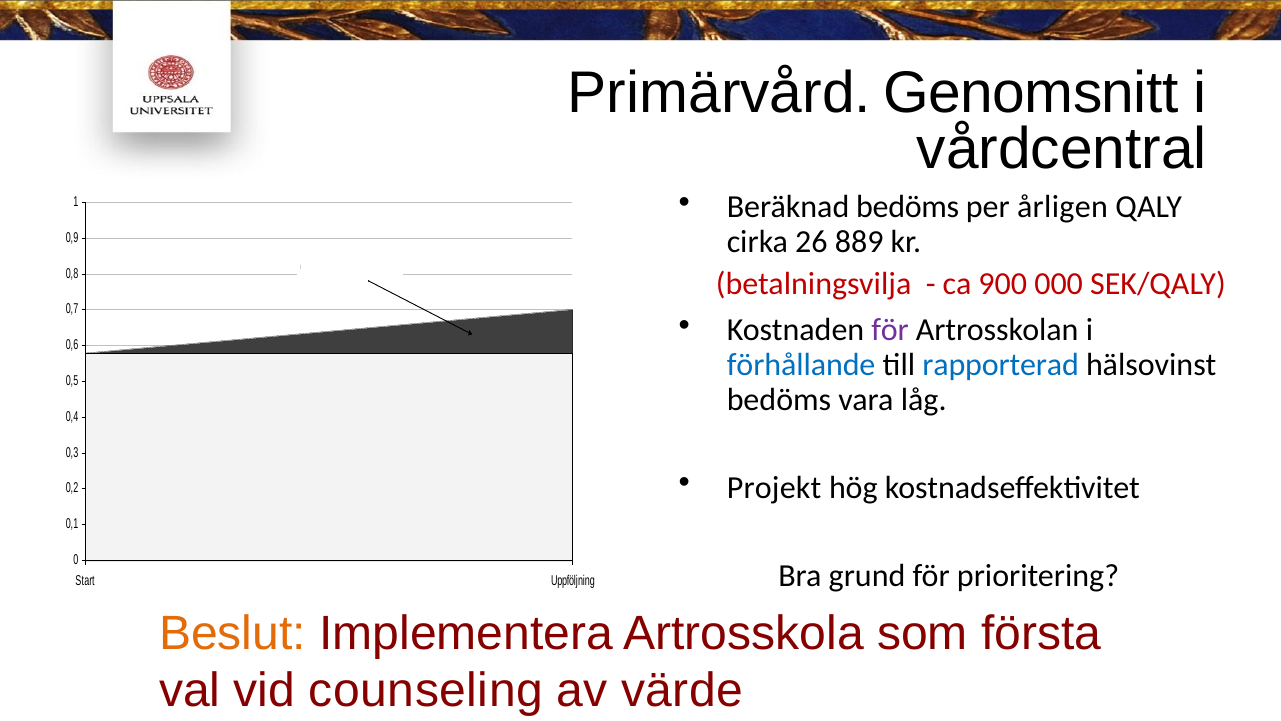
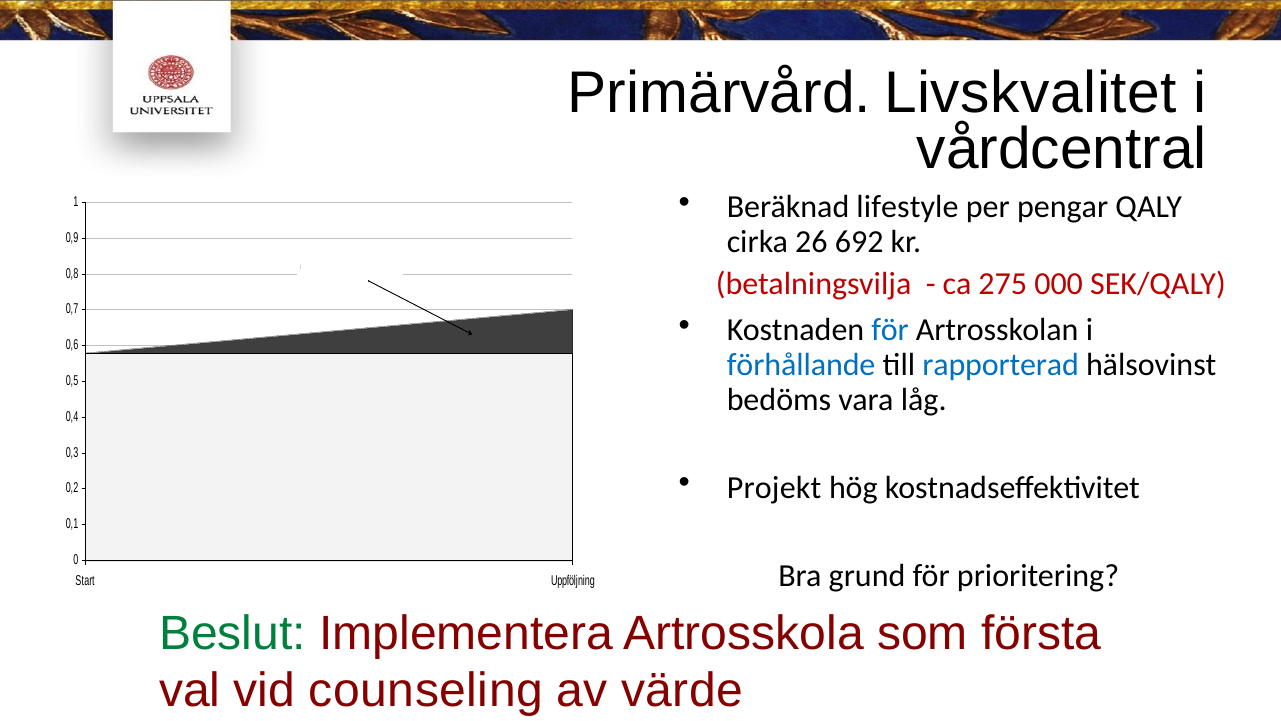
Genomsnitt: Genomsnitt -> Livskvalitet (1030, 93)
Beräknad bedöms: bedöms -> lifestyle (907, 207)
årligen: årligen -> pengar (1063, 207)
889: 889 -> 692 (859, 242)
900: 900 -> 275 (1003, 283)
för colour: purple -> blue (890, 330)
Beslut colour: orange -> green (233, 633)
